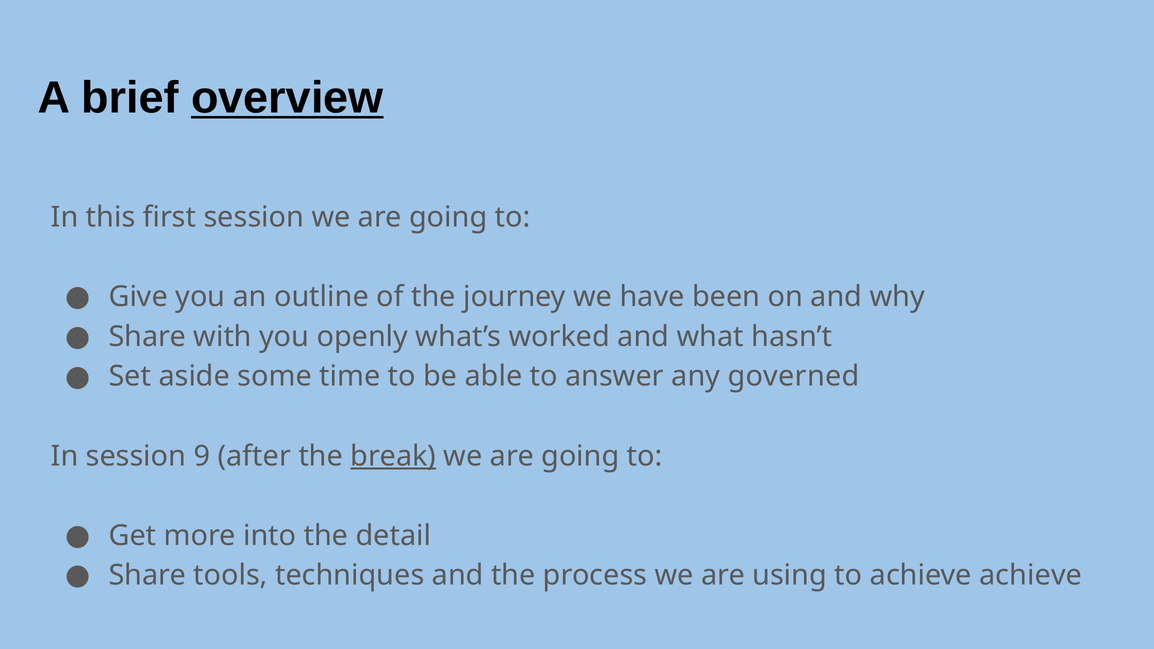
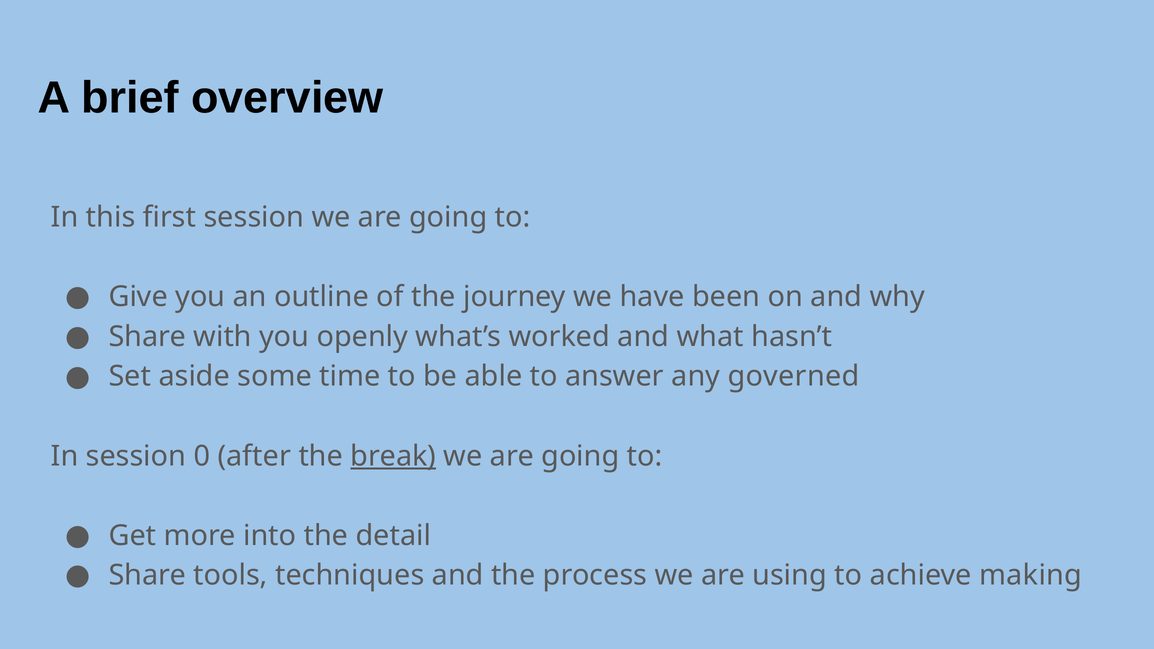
overview underline: present -> none (287, 98)
9: 9 -> 0 (202, 456)
achieve achieve: achieve -> making (1031, 576)
